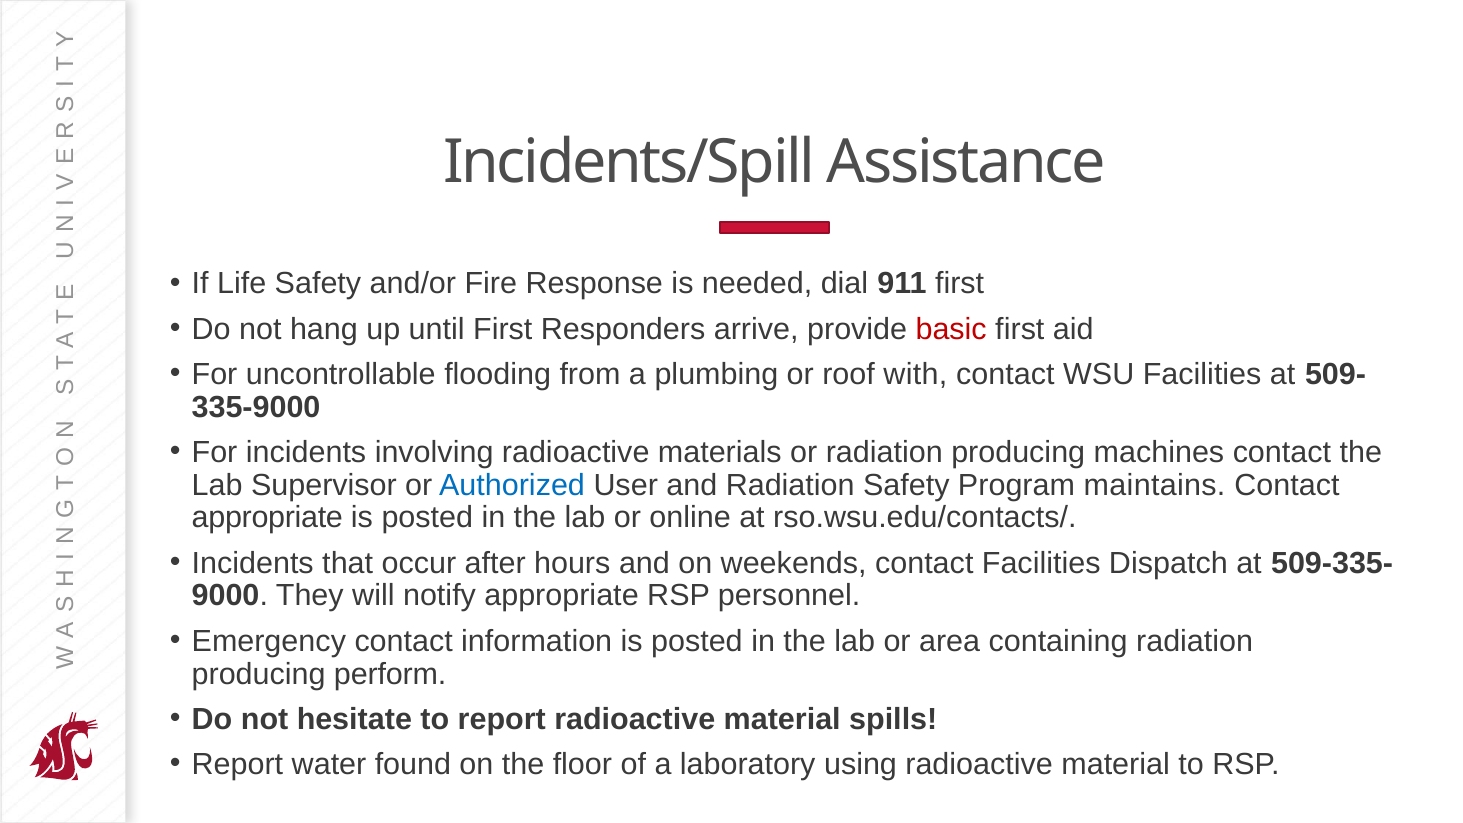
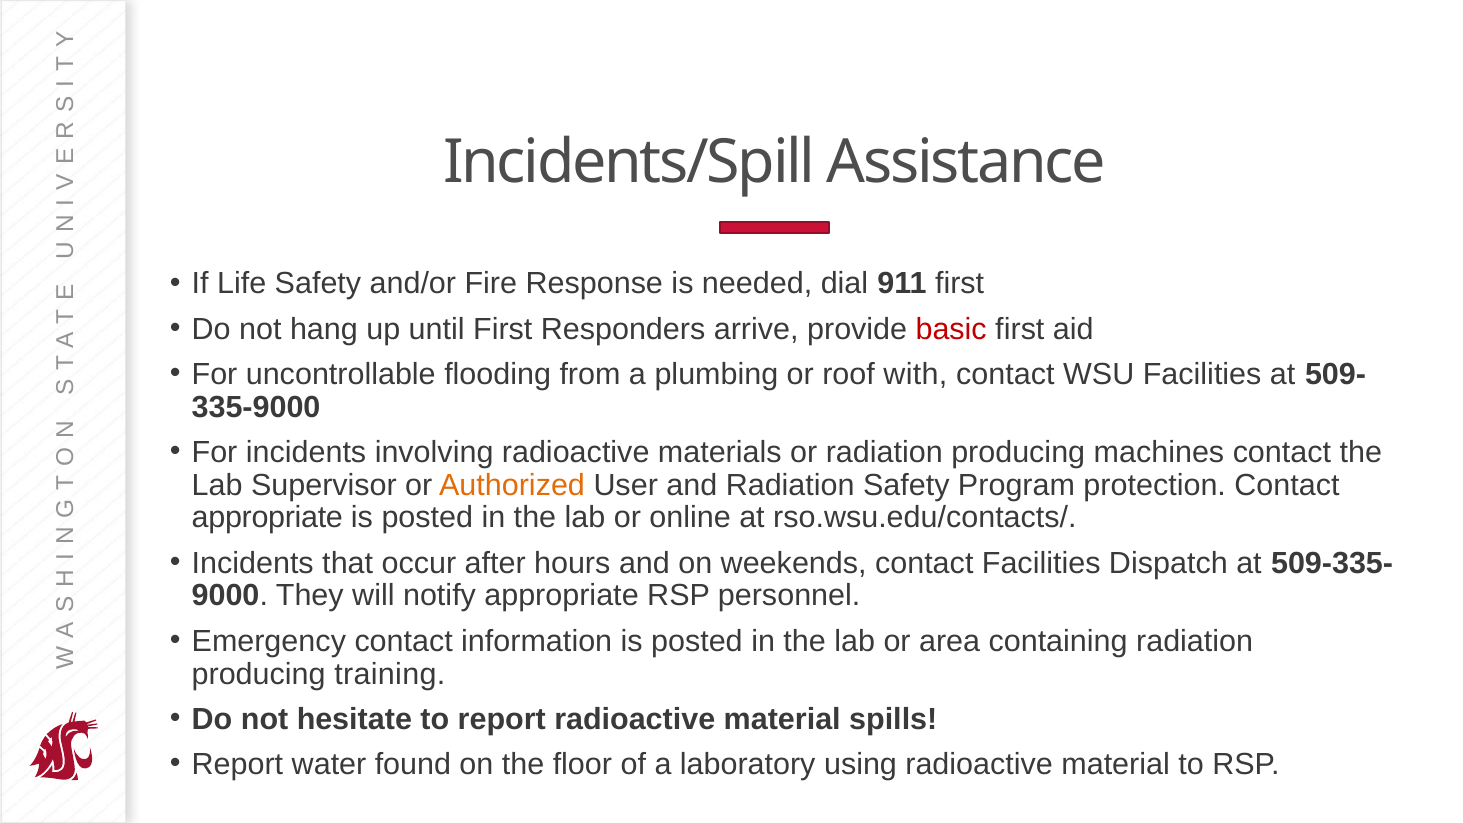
Authorized colour: blue -> orange (512, 485)
maintains: maintains -> protection (1155, 485)
perform: perform -> training (390, 674)
